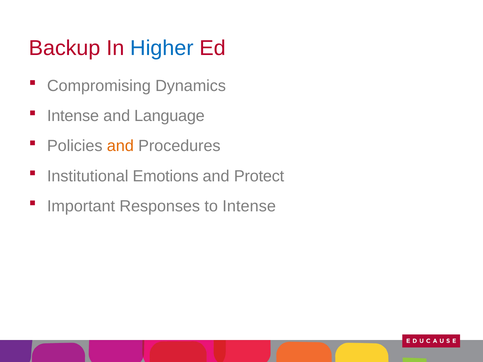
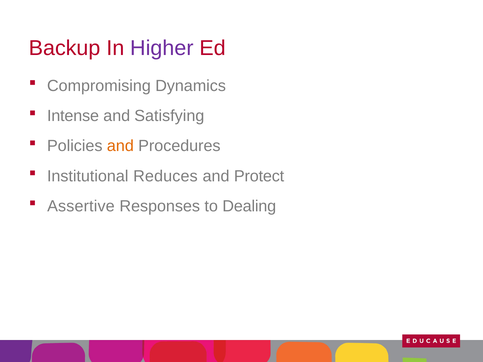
Higher colour: blue -> purple (162, 48)
Language: Language -> Satisfying (169, 116)
Emotions: Emotions -> Reduces (165, 176)
Important: Important -> Assertive (81, 206)
to Intense: Intense -> Dealing (249, 206)
